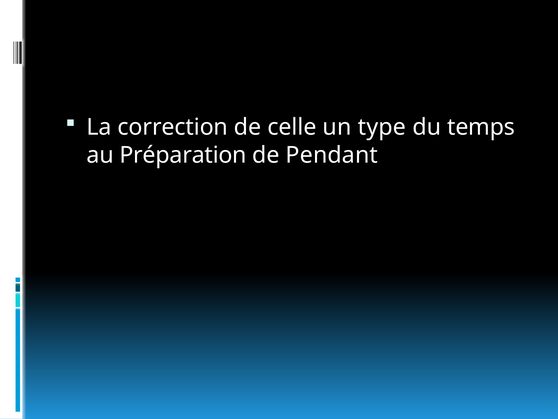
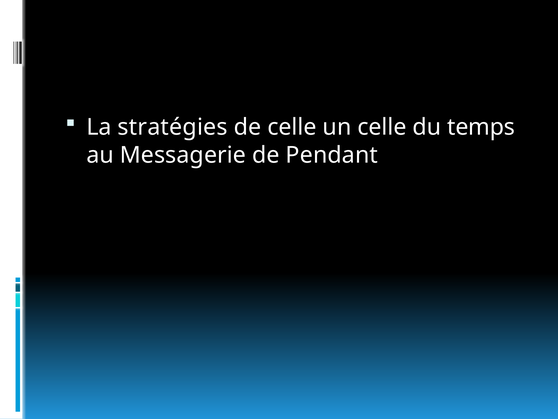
correction: correction -> stratégies (173, 127)
un type: type -> celle (382, 127)
Préparation: Préparation -> Messagerie (183, 155)
